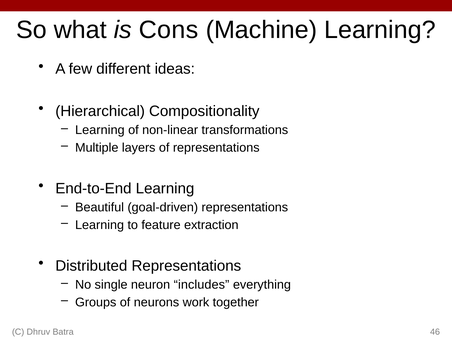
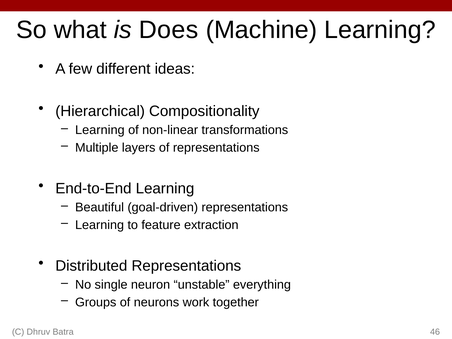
Cons: Cons -> Does (169, 30)
includes: includes -> unstable (202, 285)
